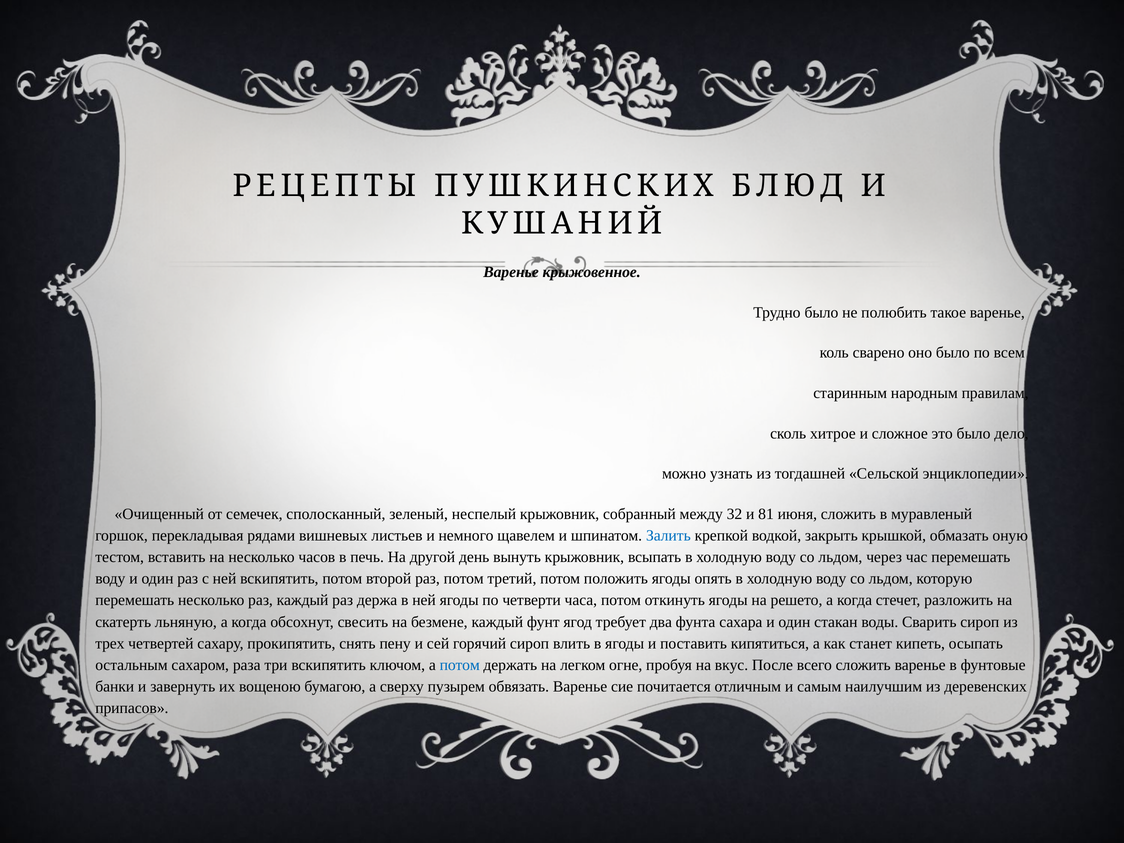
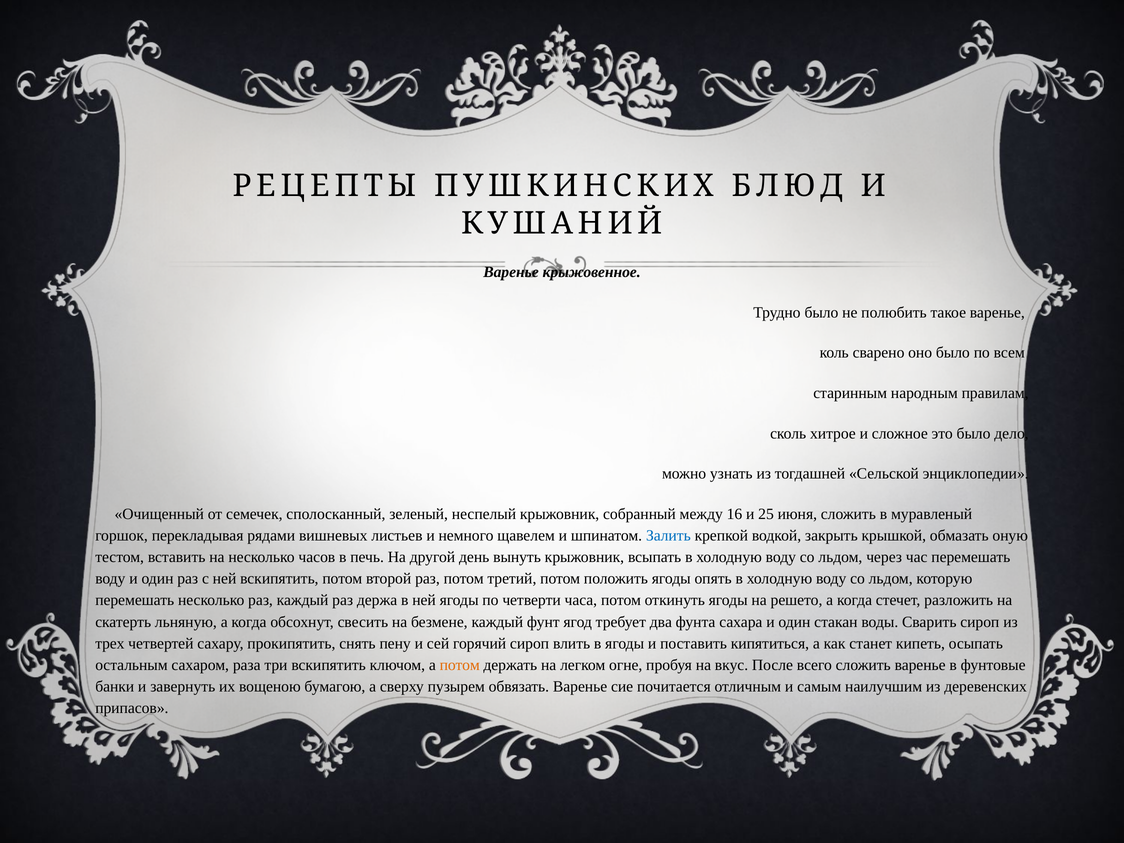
32: 32 -> 16 (734, 514)
81: 81 -> 25 (766, 514)
потом colour: blue -> orange (460, 665)
